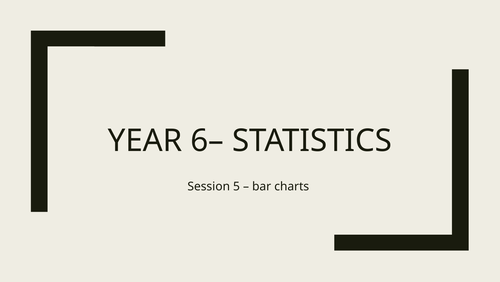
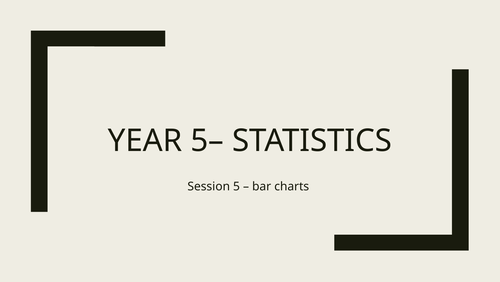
6–: 6– -> 5– (207, 140)
